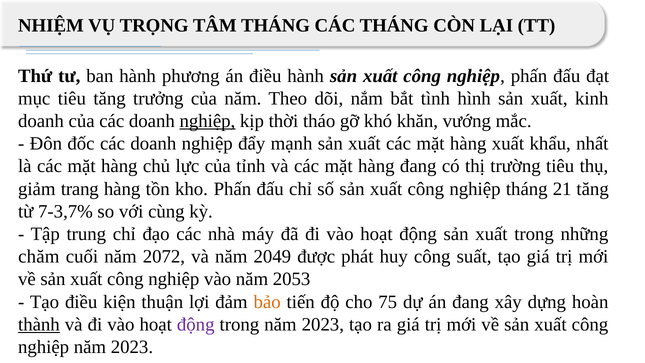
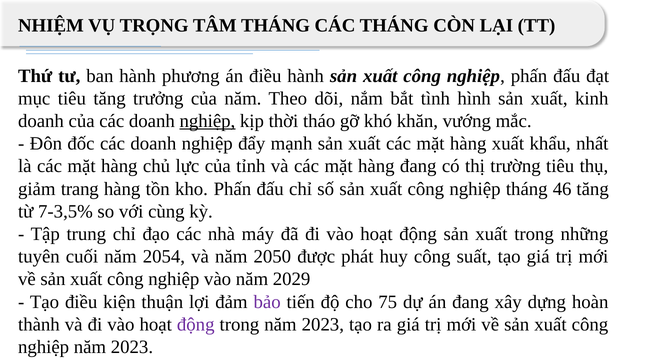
21: 21 -> 46 (562, 189)
7-3,7%: 7-3,7% -> 7-3,5% (65, 211)
chăm: chăm -> tuyên (39, 257)
2072: 2072 -> 2054 (164, 257)
2049: 2049 -> 2050 (272, 257)
2053: 2053 -> 2029 (292, 279)
bảo colour: orange -> purple (267, 302)
thành underline: present -> none (39, 324)
